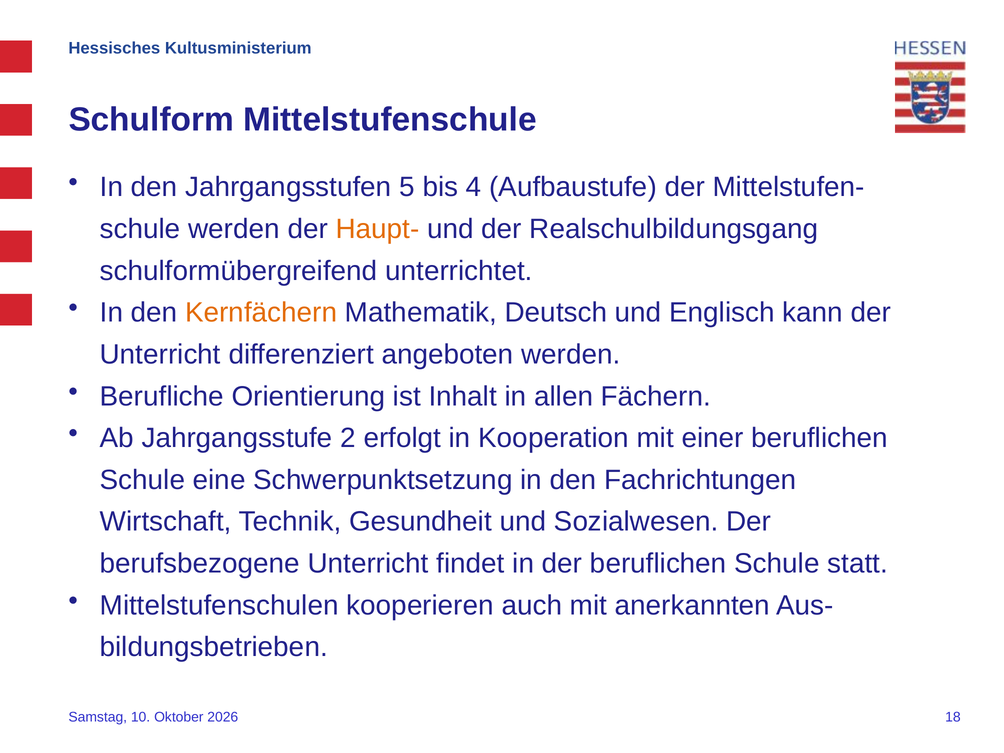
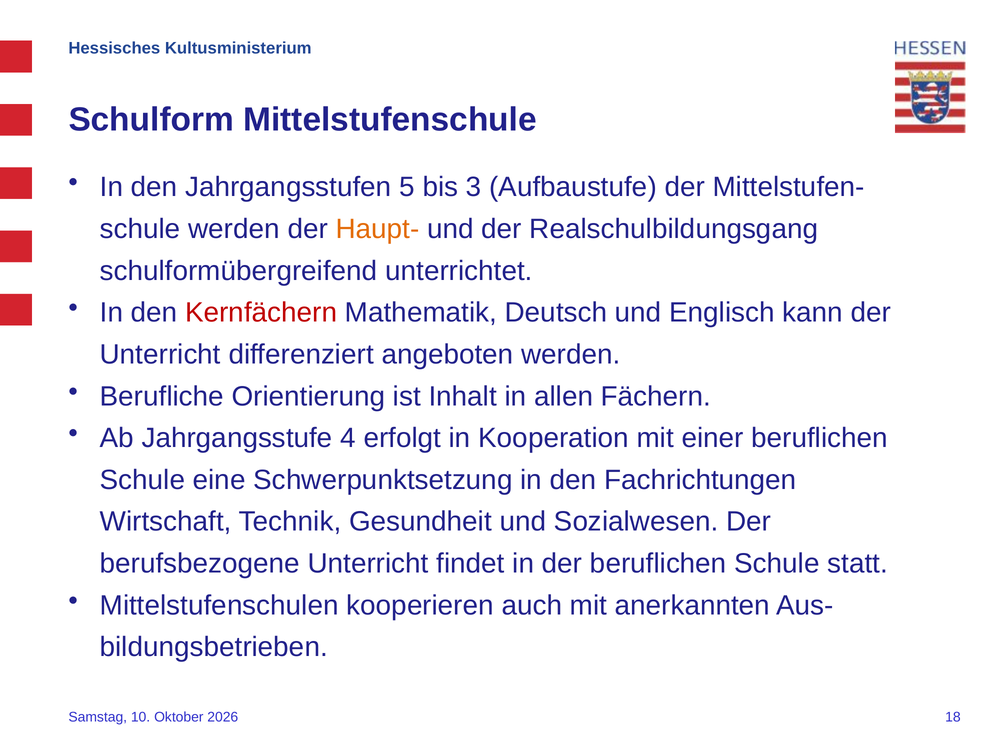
4: 4 -> 3 (474, 187)
Kernfächern colour: orange -> red (261, 313)
2: 2 -> 4 (348, 438)
